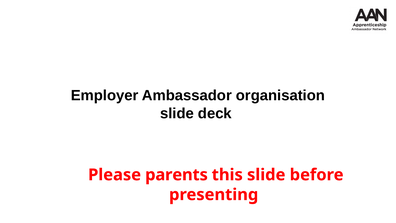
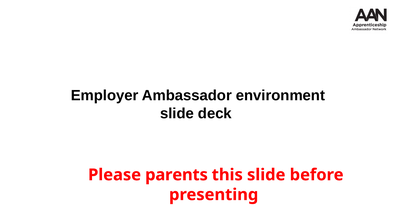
organisation: organisation -> environment (280, 95)
